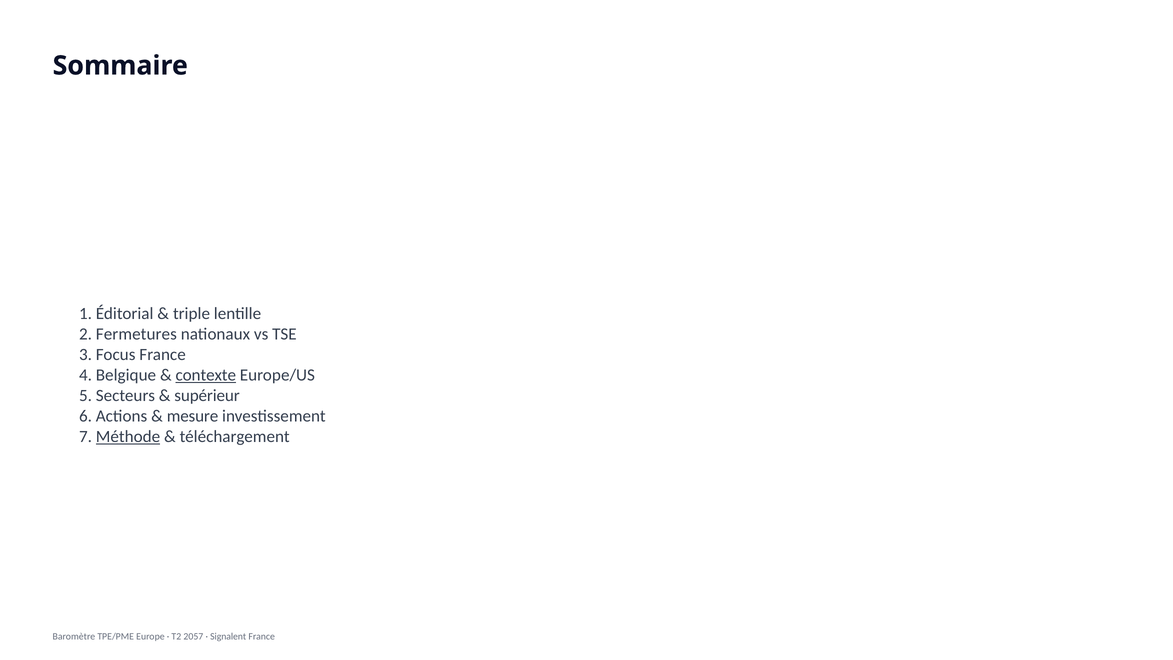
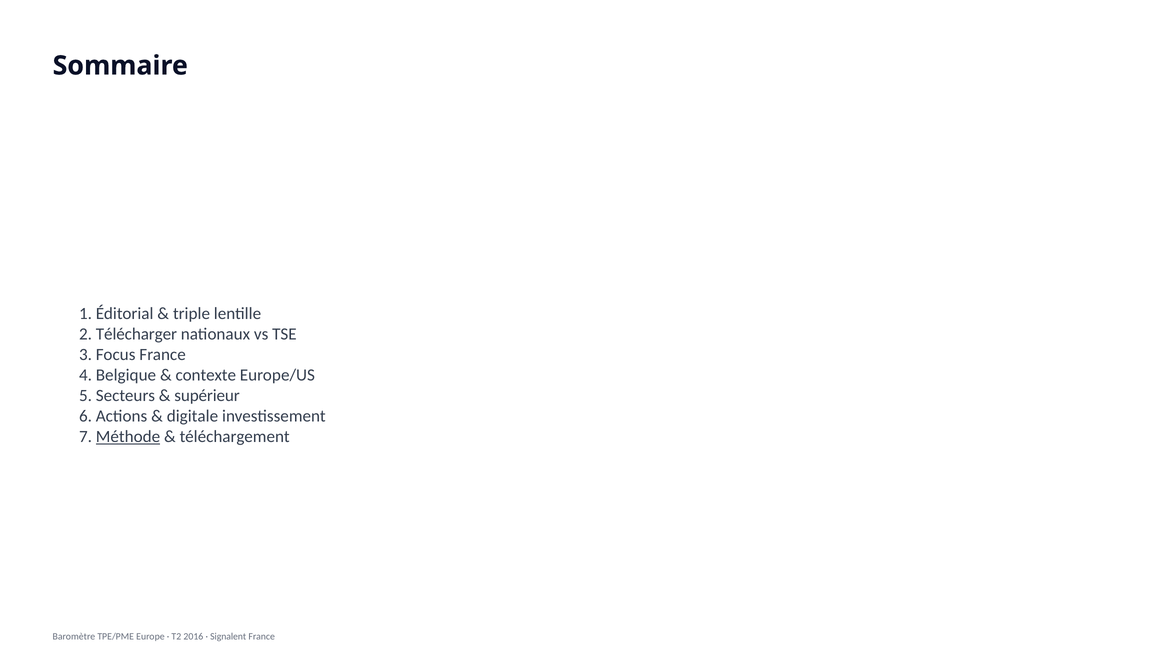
Fermetures: Fermetures -> Télécharger (136, 334)
contexte underline: present -> none (206, 375)
mesure: mesure -> digitale (192, 416)
2057: 2057 -> 2016 (193, 636)
